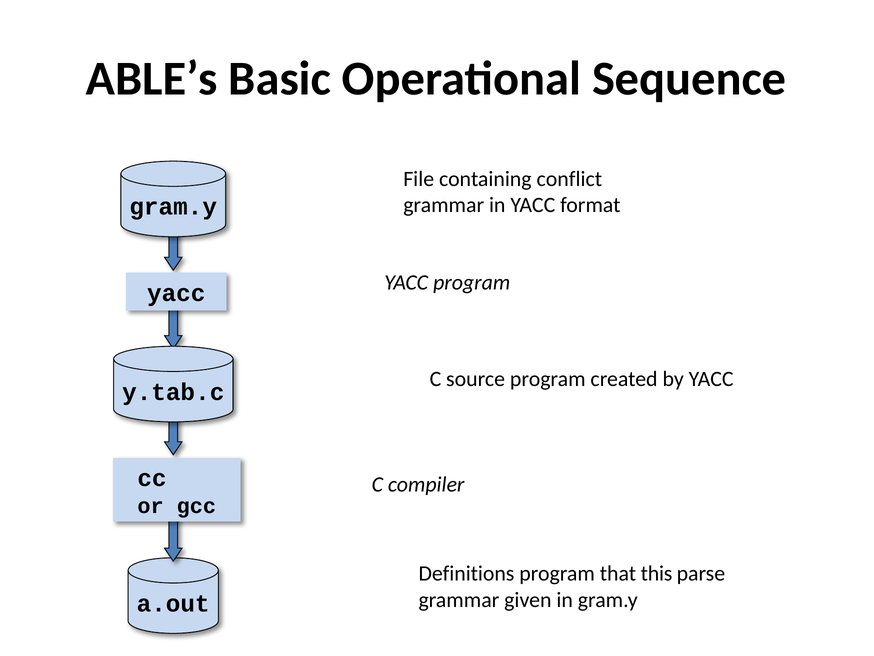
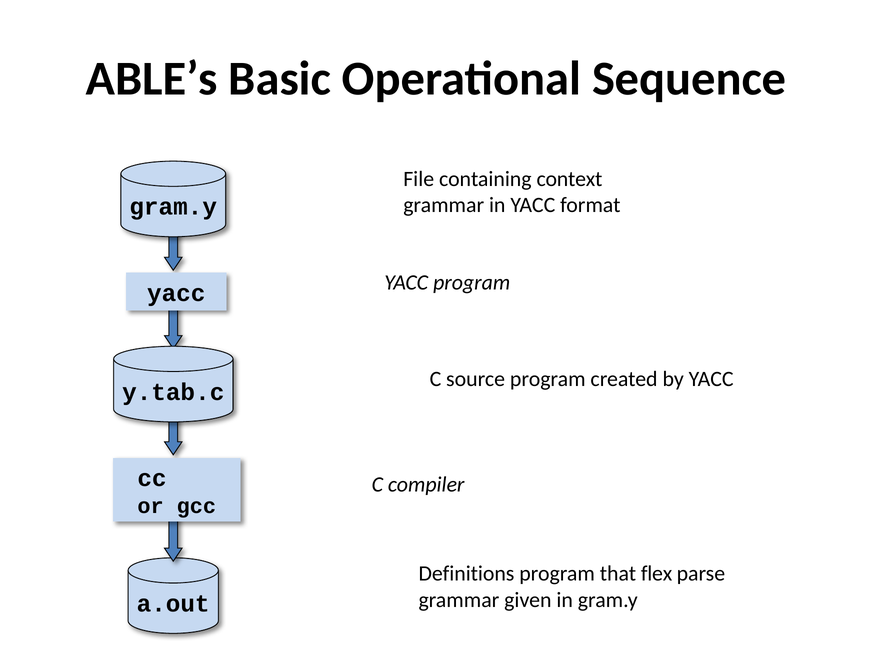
conflict: conflict -> context (569, 179)
this: this -> flex (657, 573)
